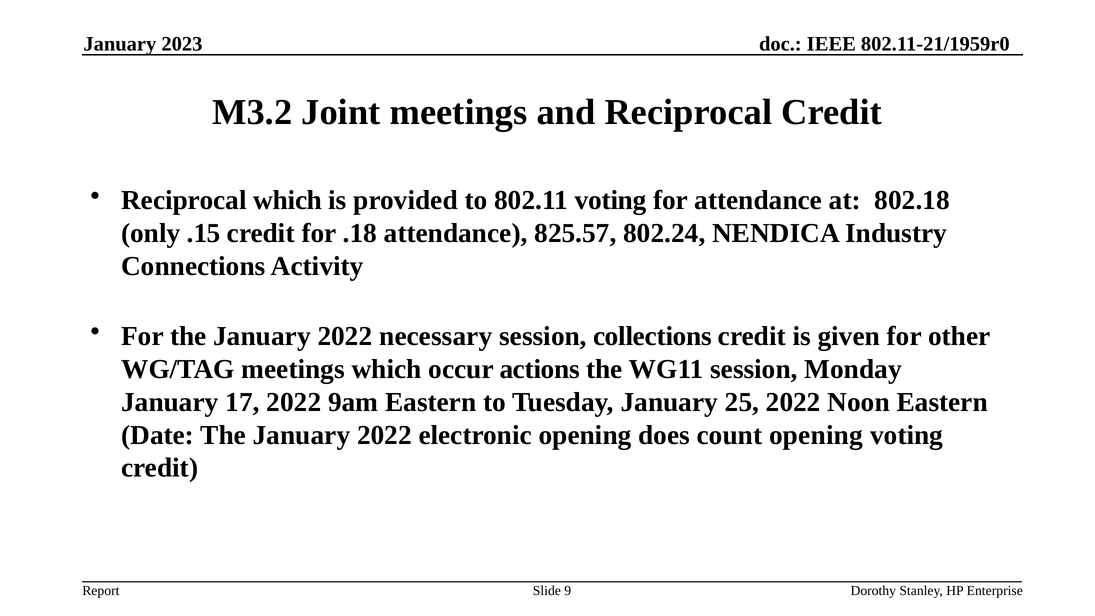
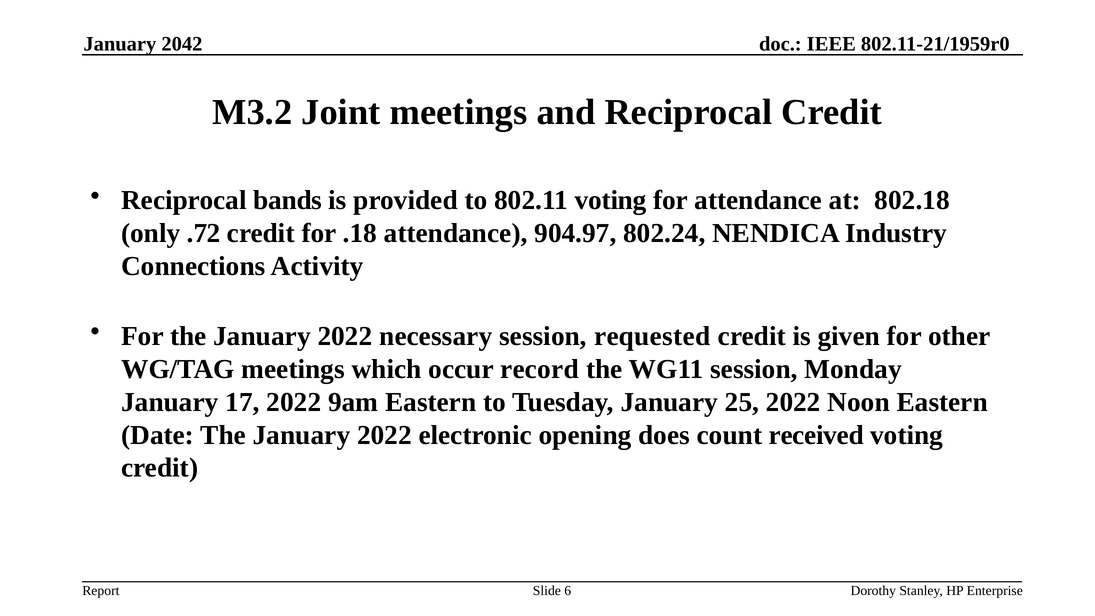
2023: 2023 -> 2042 (182, 44)
Reciprocal which: which -> bands (288, 200)
.15: .15 -> .72 (204, 233)
825.57: 825.57 -> 904.97 (575, 233)
collections: collections -> requested (652, 336)
actions: actions -> record (540, 369)
count opening: opening -> received (816, 435)
9: 9 -> 6 (568, 591)
